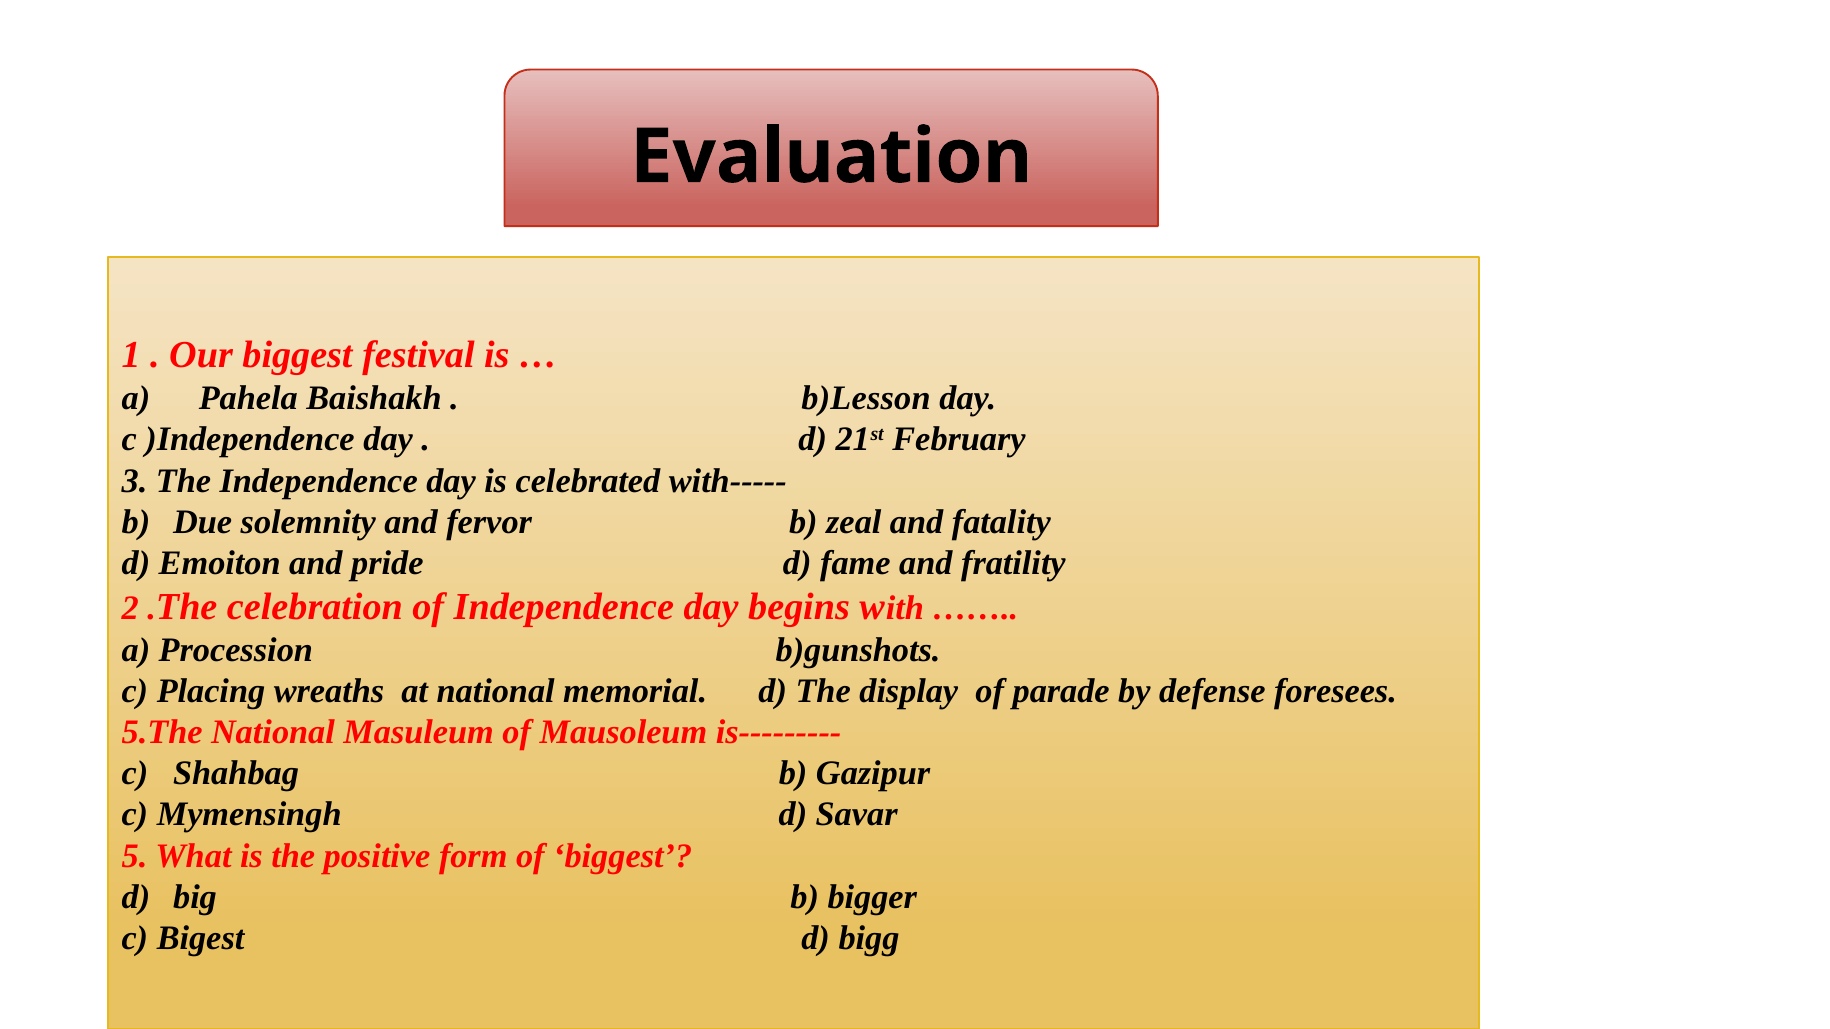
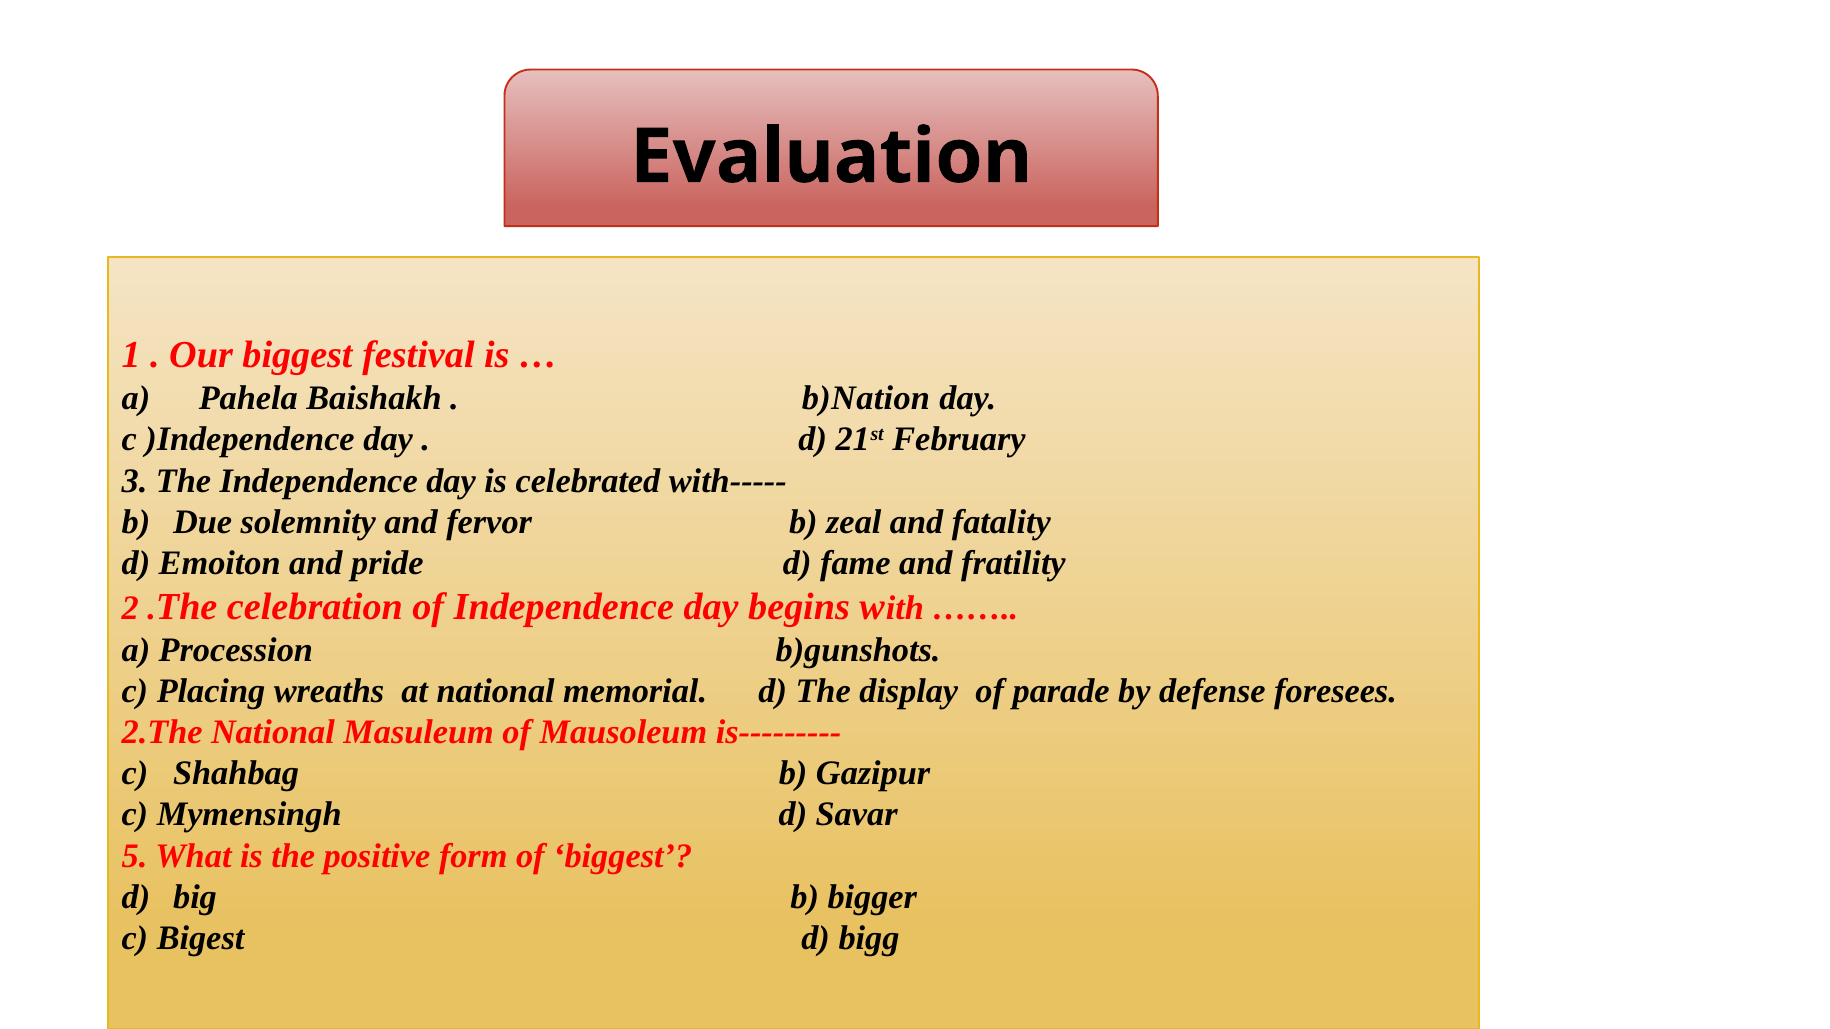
b)Lesson: b)Lesson -> b)Nation (866, 399)
5.The: 5.The -> 2.The (162, 733)
